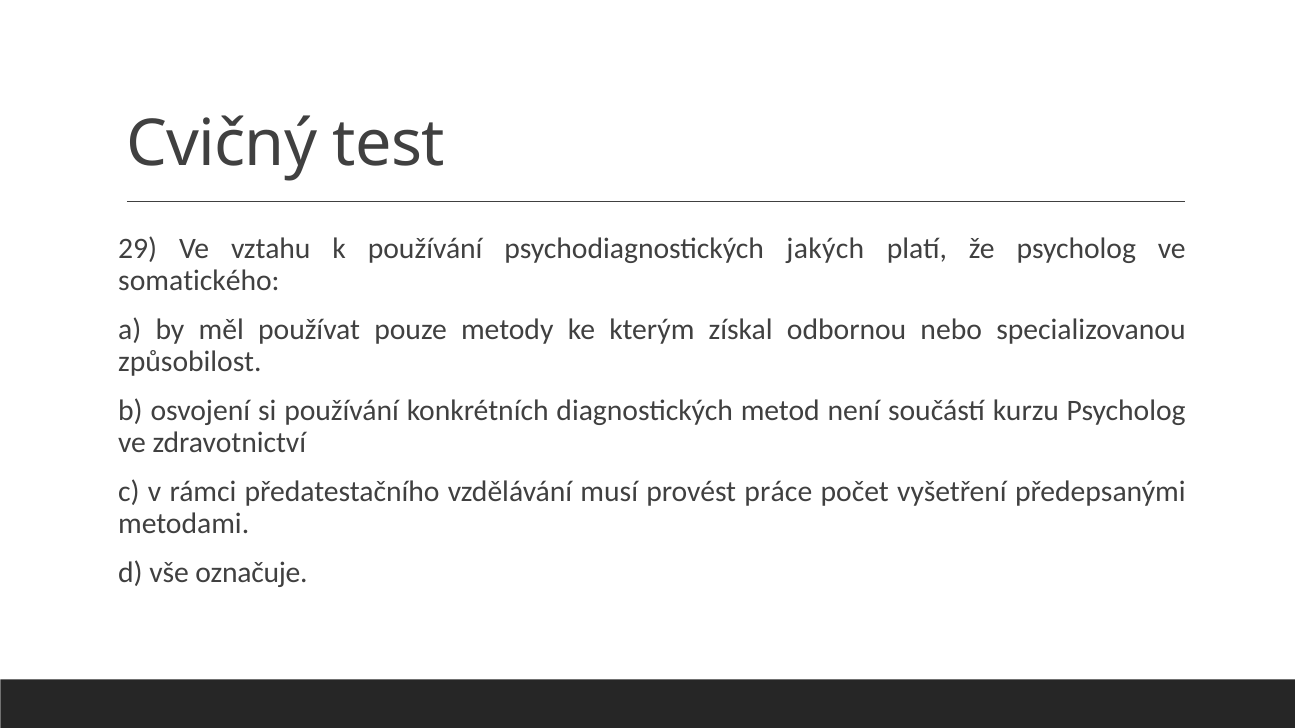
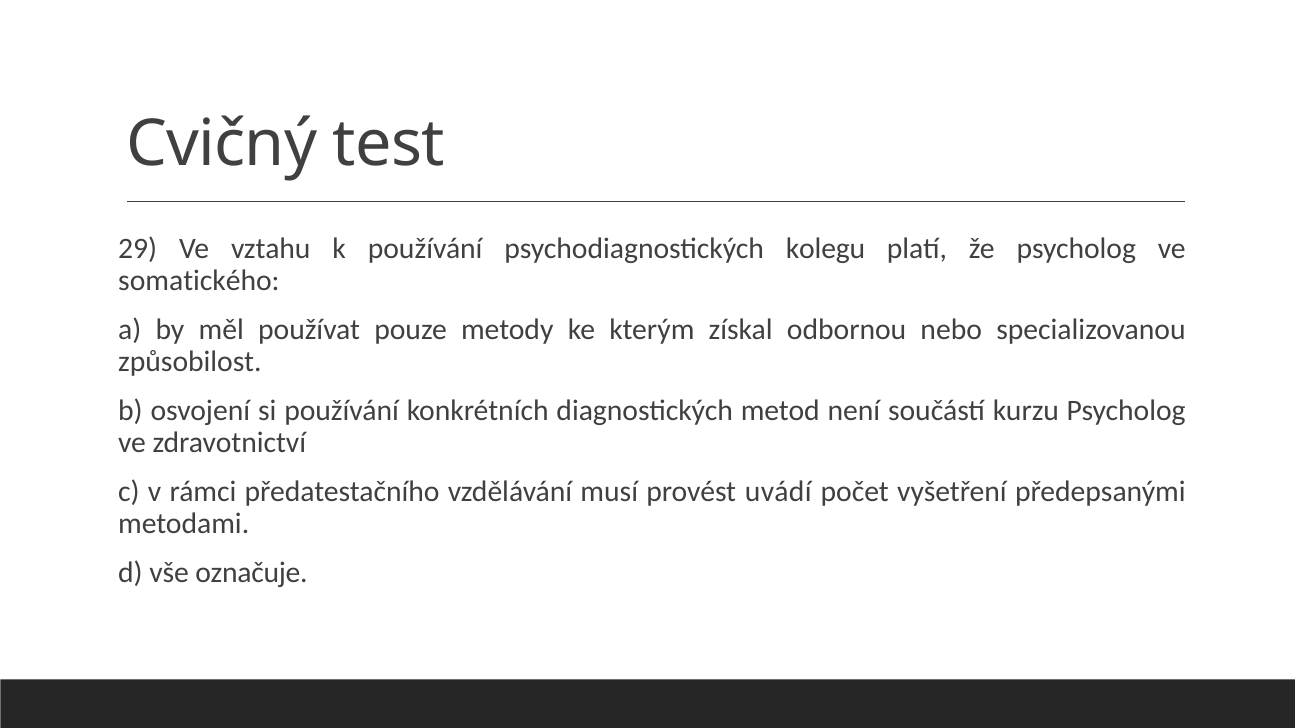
jakých: jakých -> kolegu (826, 249)
práce: práce -> uvádí (778, 492)
